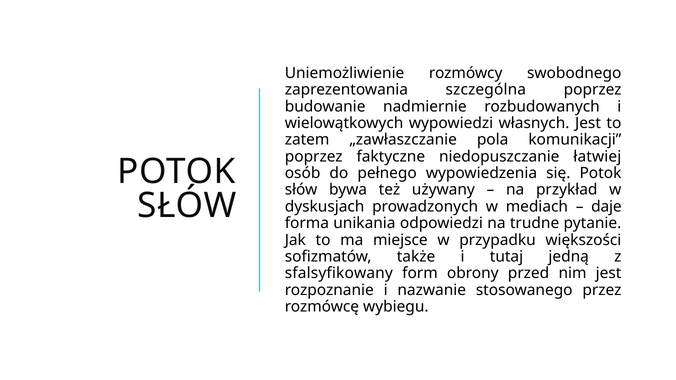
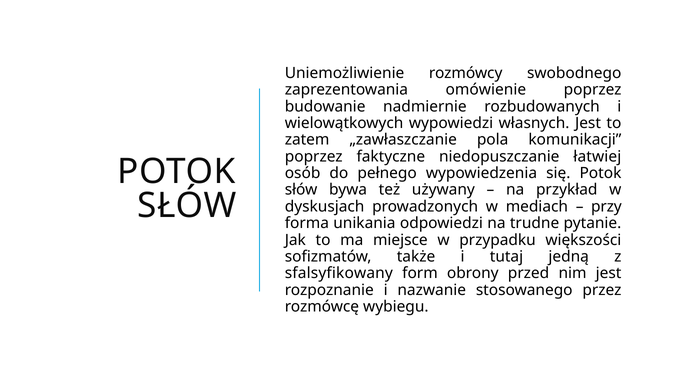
szczególna: szczególna -> omówienie (486, 90)
daje: daje -> przy (606, 207)
